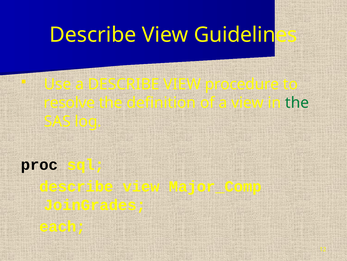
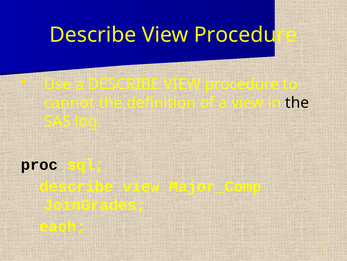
Guidelines: Guidelines -> Procedure (246, 35)
resolve: resolve -> cannot (69, 103)
the colour: green -> black (297, 103)
